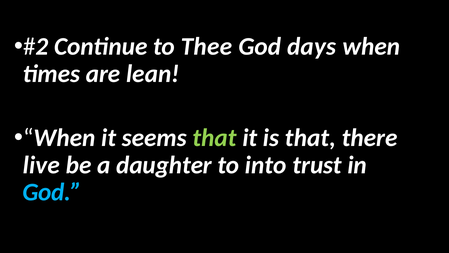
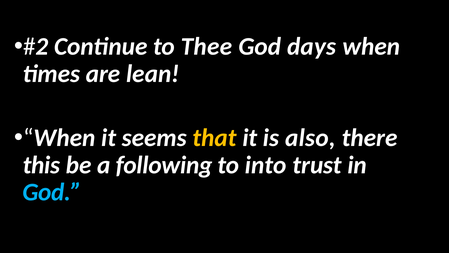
that colour: light green -> yellow (215, 137)
is that: that -> also (310, 137)
live: live -> this (41, 165)
daughter: daughter -> following (164, 165)
